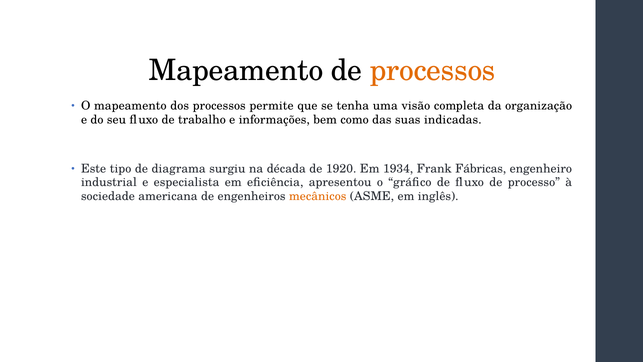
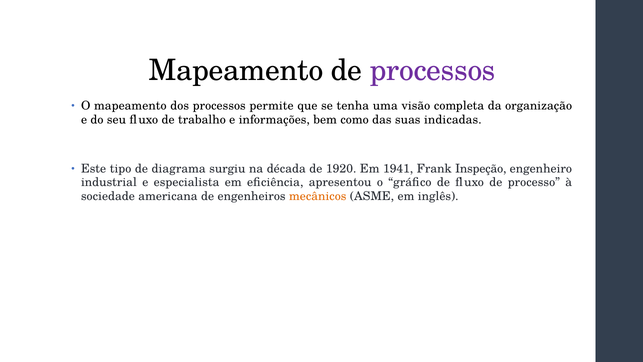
processos colour: orange -> purple (433, 71)
1934: 1934 -> 1941 (398, 169)
Fábricas: Fábricas -> Inspeção (481, 169)
